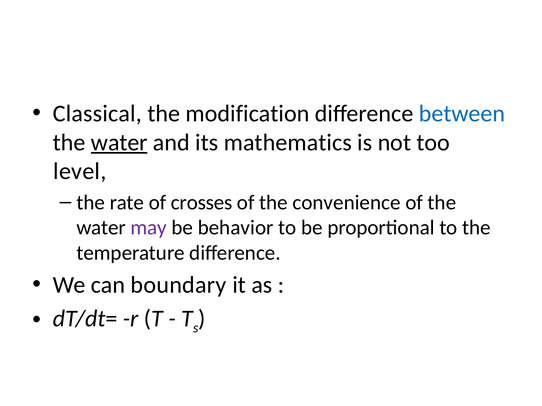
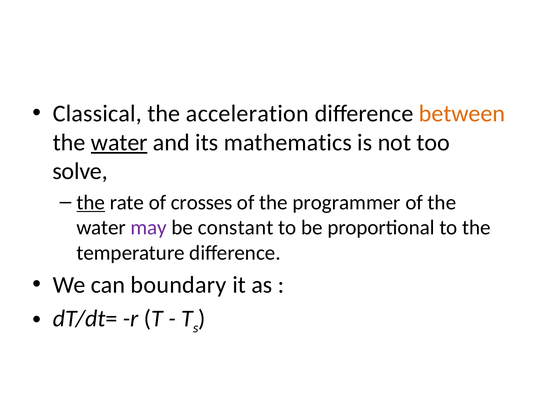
modification: modification -> acceleration (247, 114)
between colour: blue -> orange (462, 114)
level: level -> solve (80, 172)
the underline: none -> present (91, 203)
convenience: convenience -> programmer (347, 203)
behavior: behavior -> constant (236, 228)
